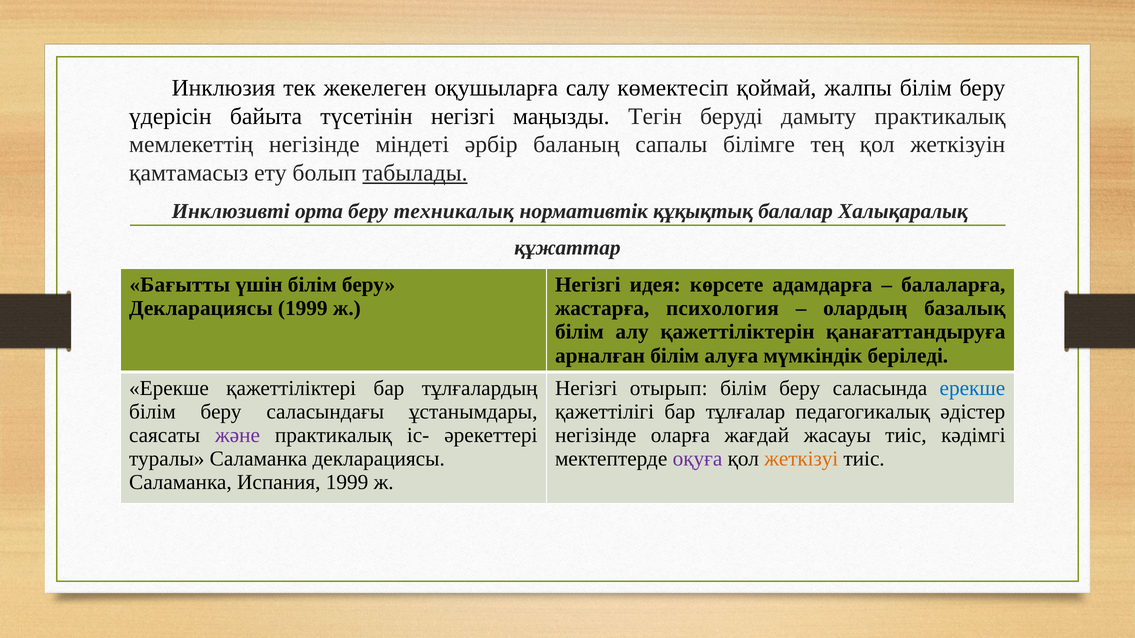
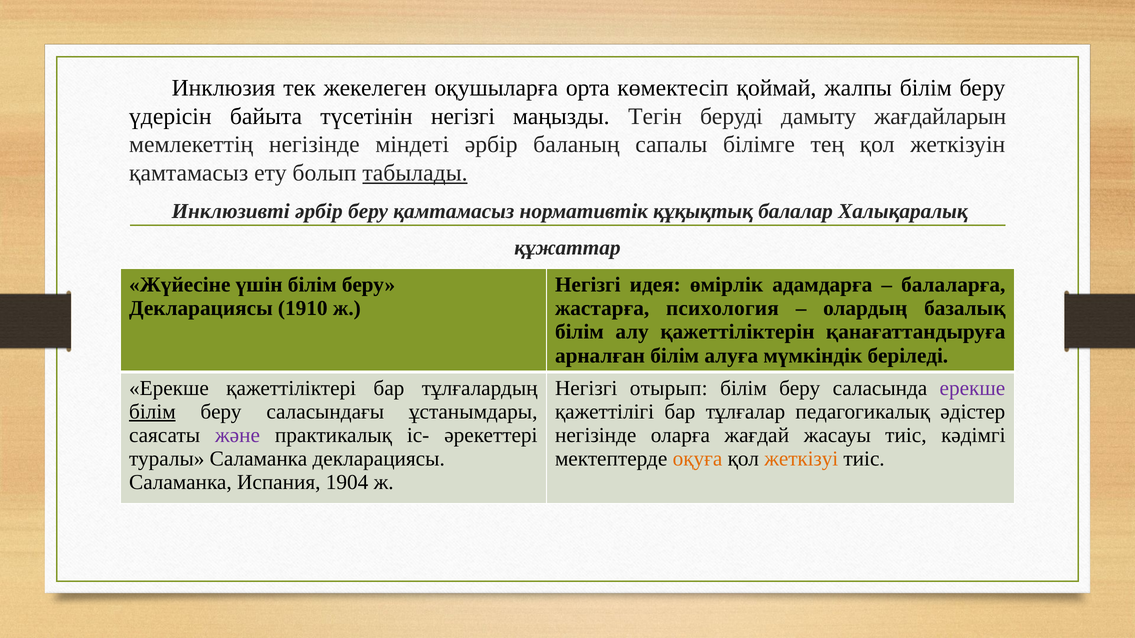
салу: салу -> орта (588, 88)
дамыту практикалық: практикалық -> жағдайларын (940, 116)
Инклюзивті орта: орта -> әрбір (319, 211)
беру техникалық: техникалық -> қамтамасыз (454, 211)
Бағытты: Бағытты -> Жүйесіне (180, 285)
көрсете: көрсете -> өмірлік (727, 285)
Декларациясы 1999: 1999 -> 1910 (303, 309)
ерекше colour: blue -> purple (972, 388)
білім underline: none -> present (152, 412)
оқуға colour: purple -> orange (698, 459)
Испания 1999: 1999 -> 1904 (347, 483)
